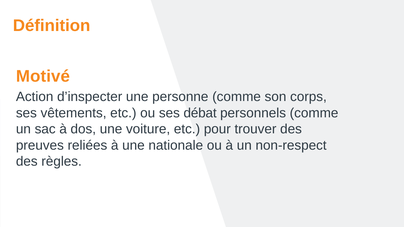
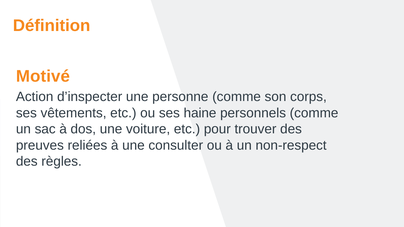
débat: débat -> haine (200, 113)
nationale: nationale -> consulter (176, 145)
